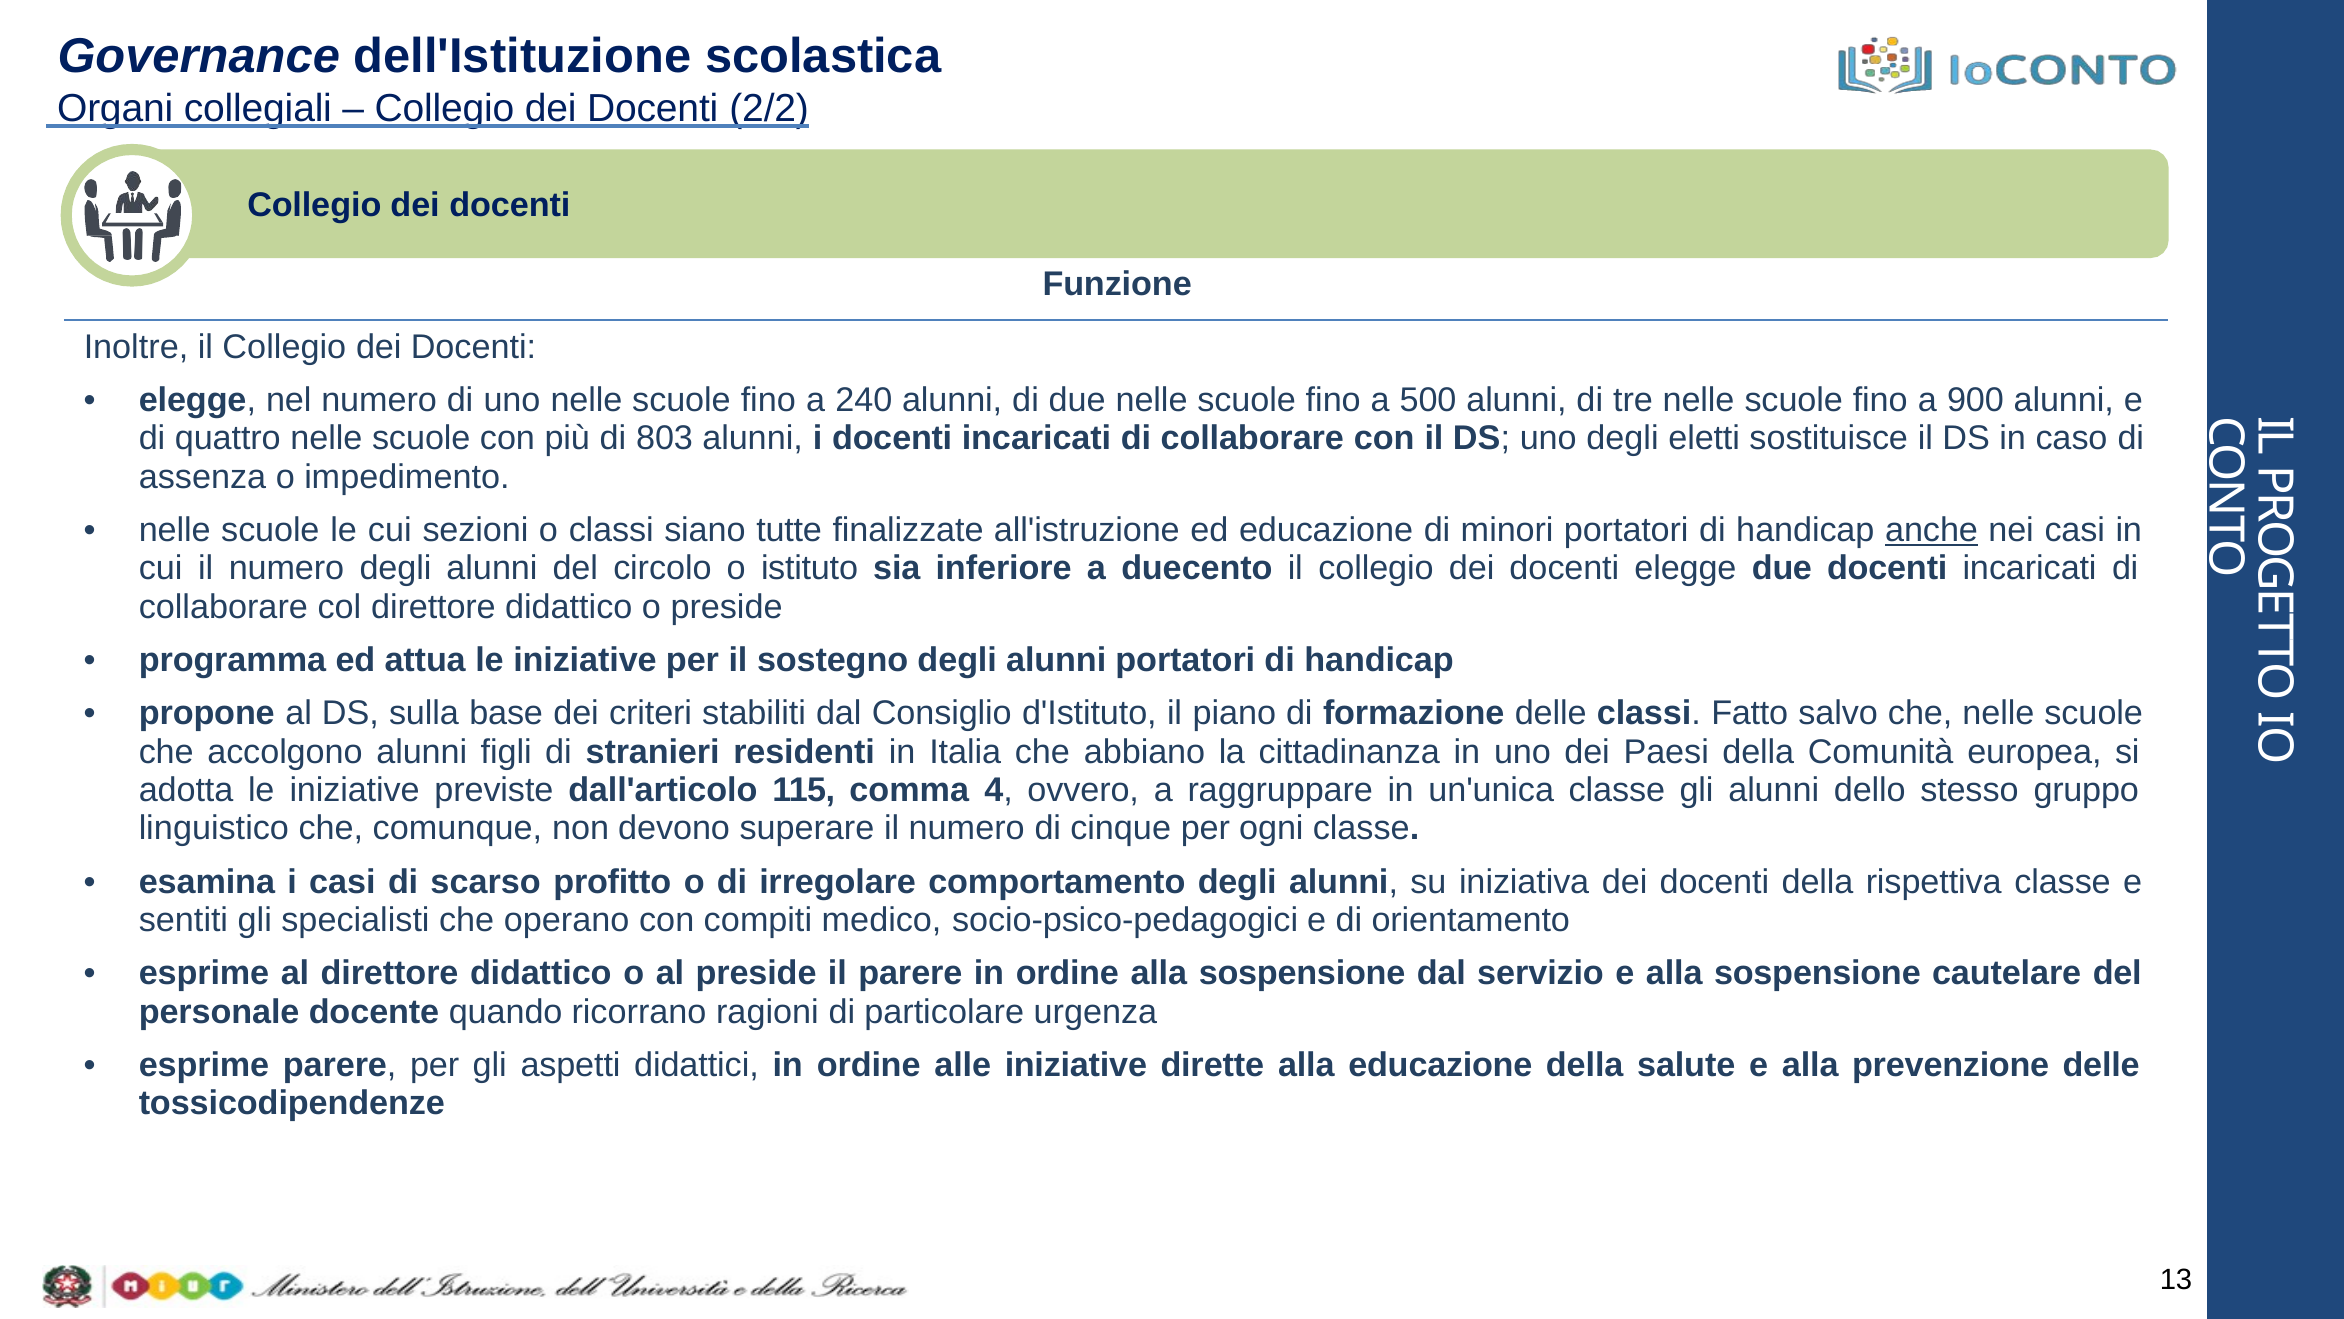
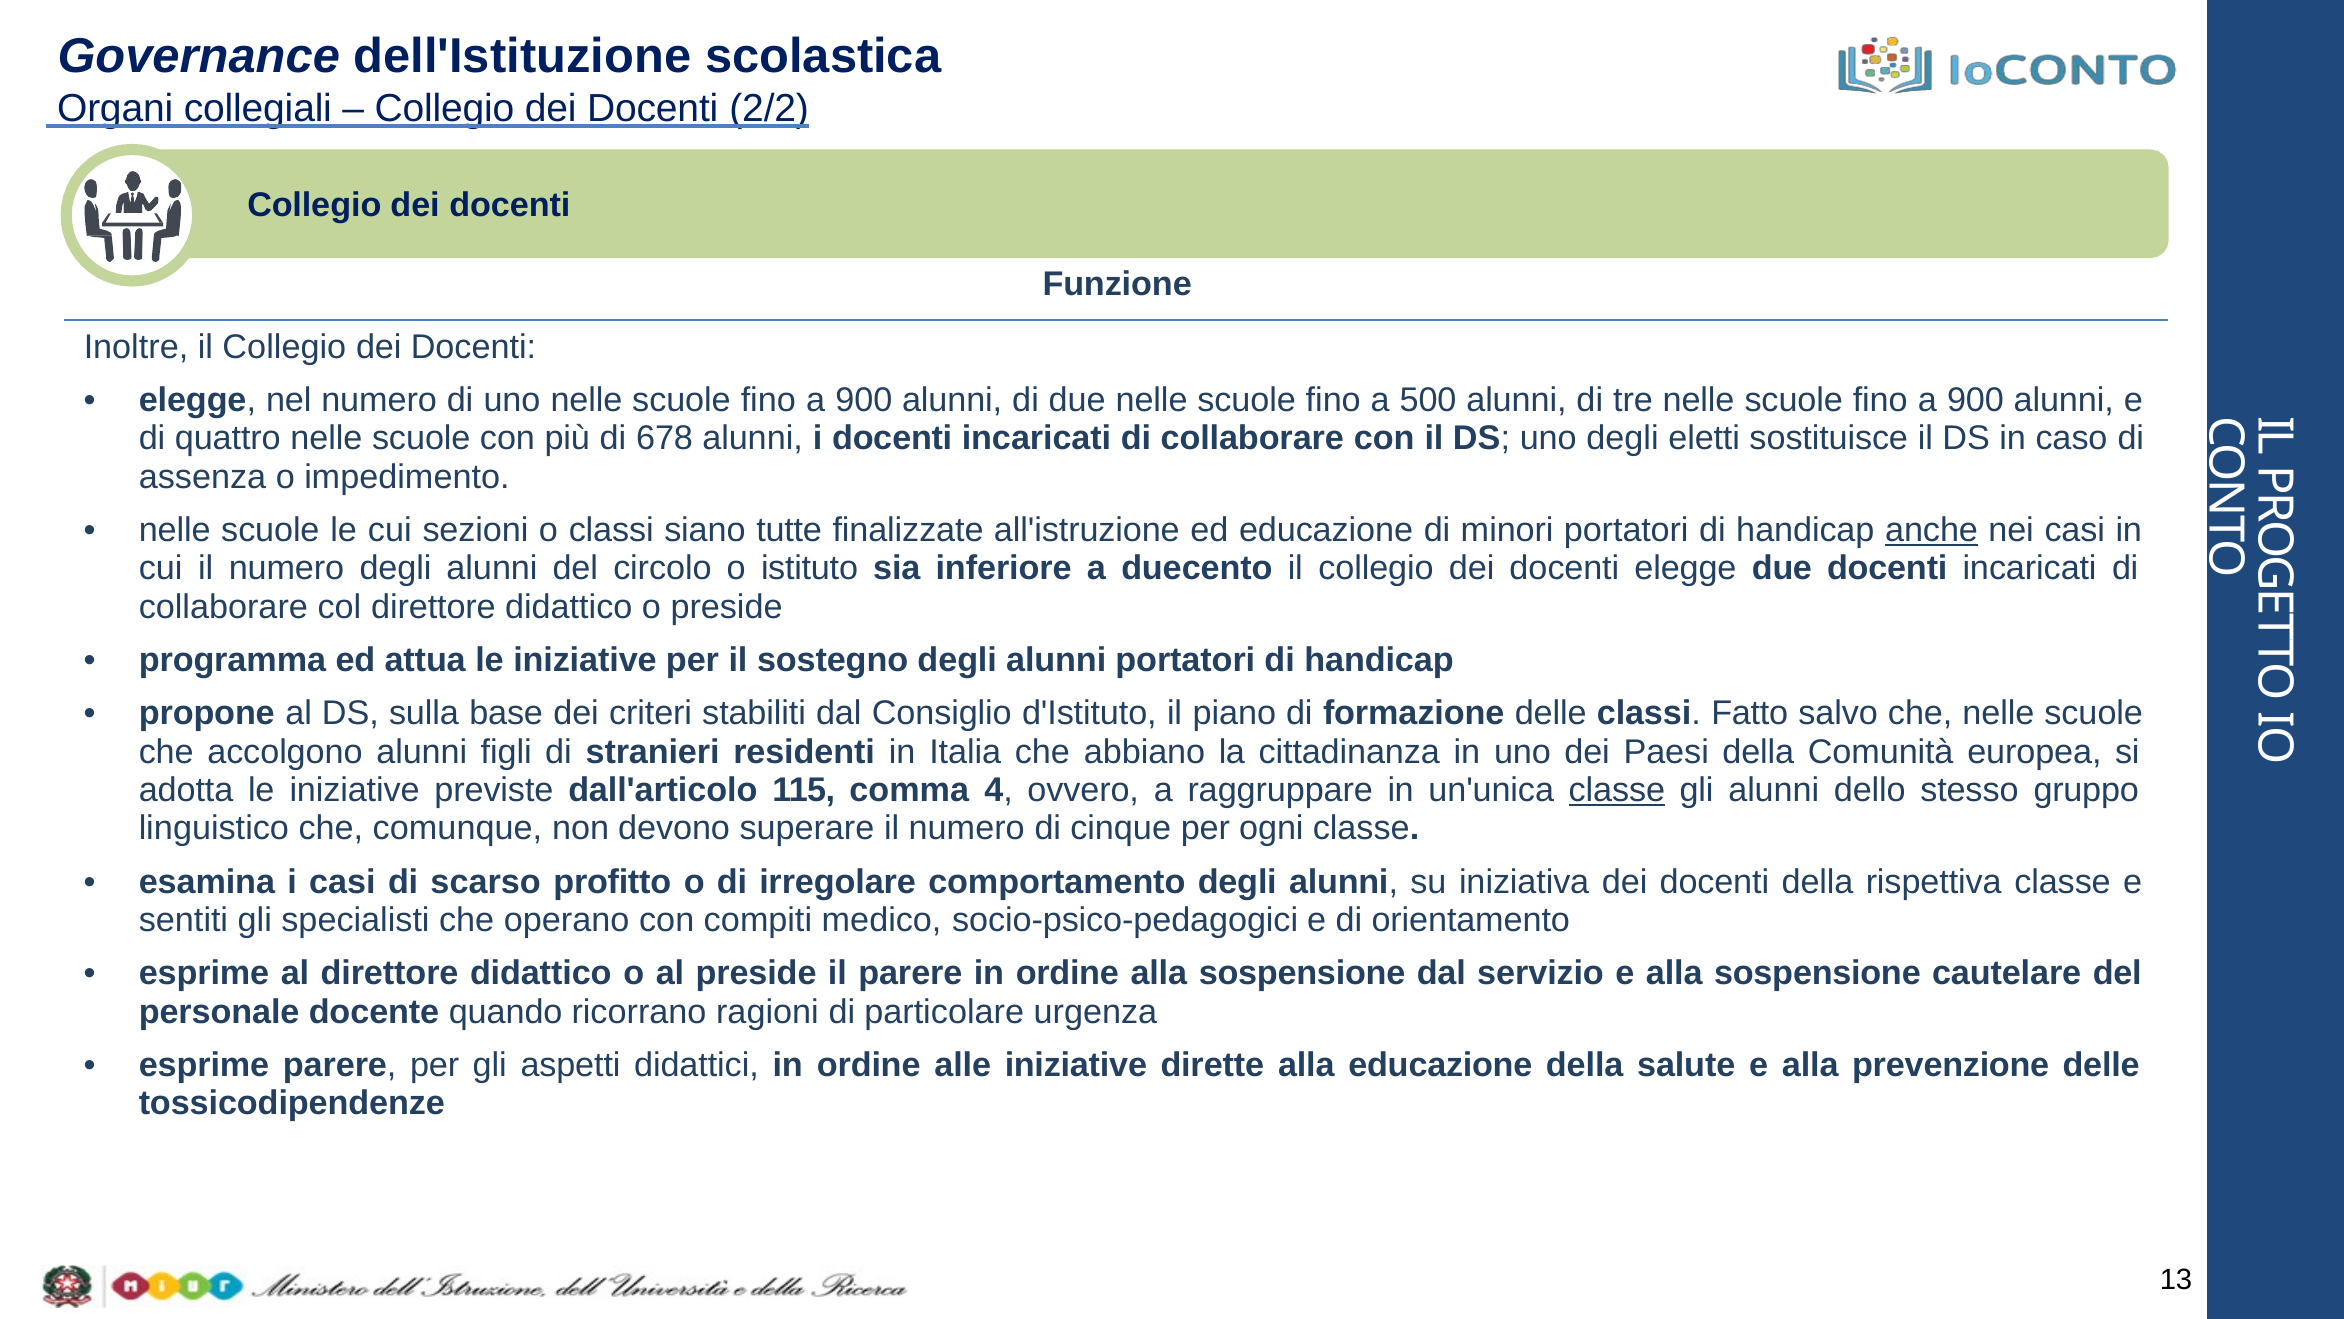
240: 240 -> 900 (864, 400)
803: 803 -> 678 (665, 439)
classe underline: none -> present (1617, 790)
